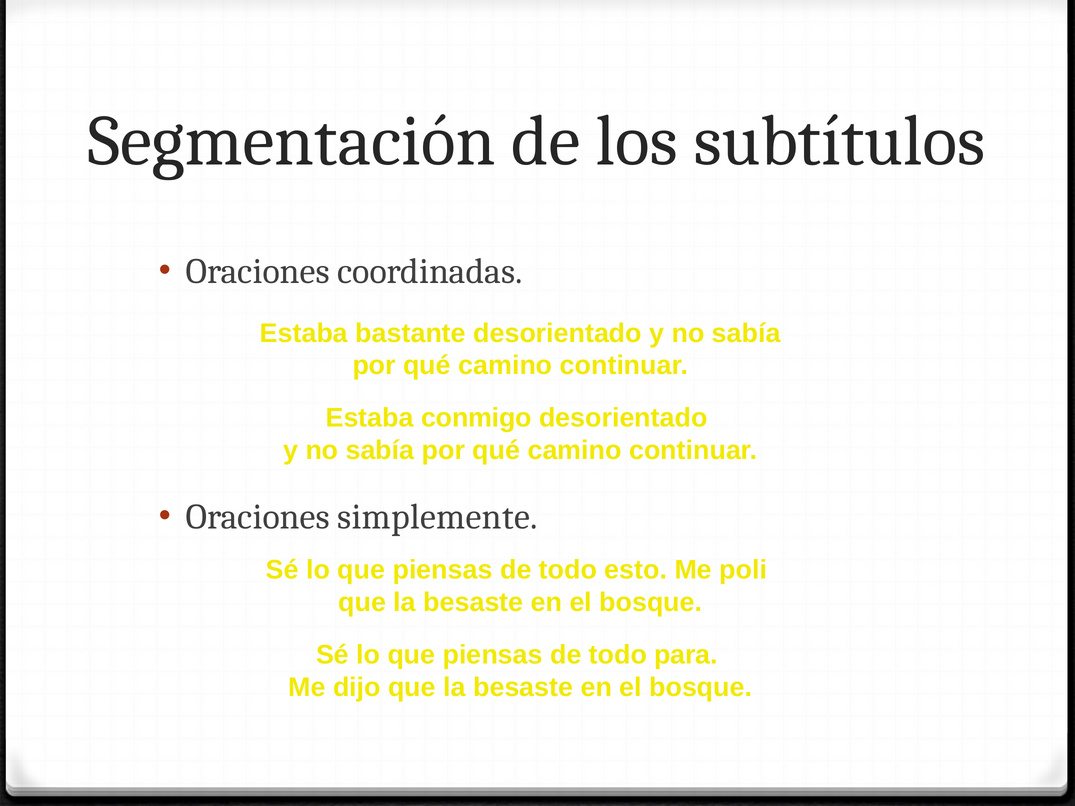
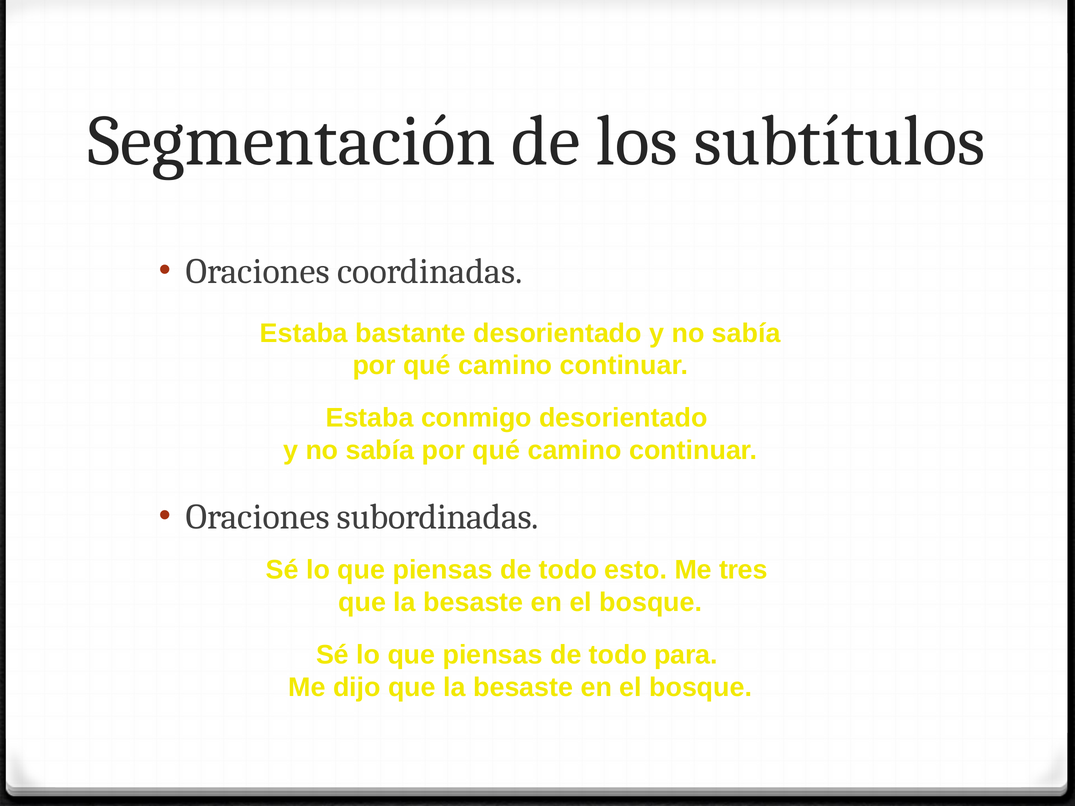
simplemente: simplemente -> subordinadas (438, 517)
poli: poli -> tres (743, 570)
